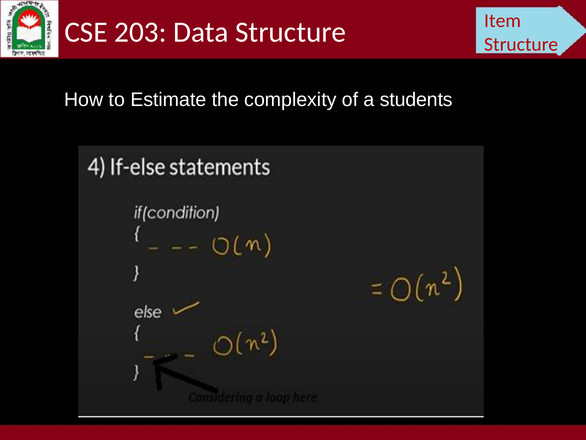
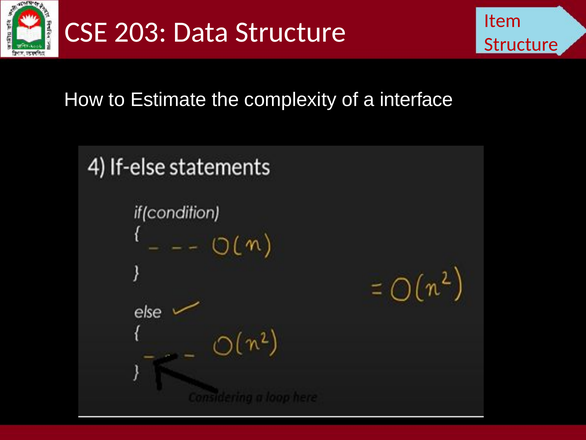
students: students -> interface (416, 100)
